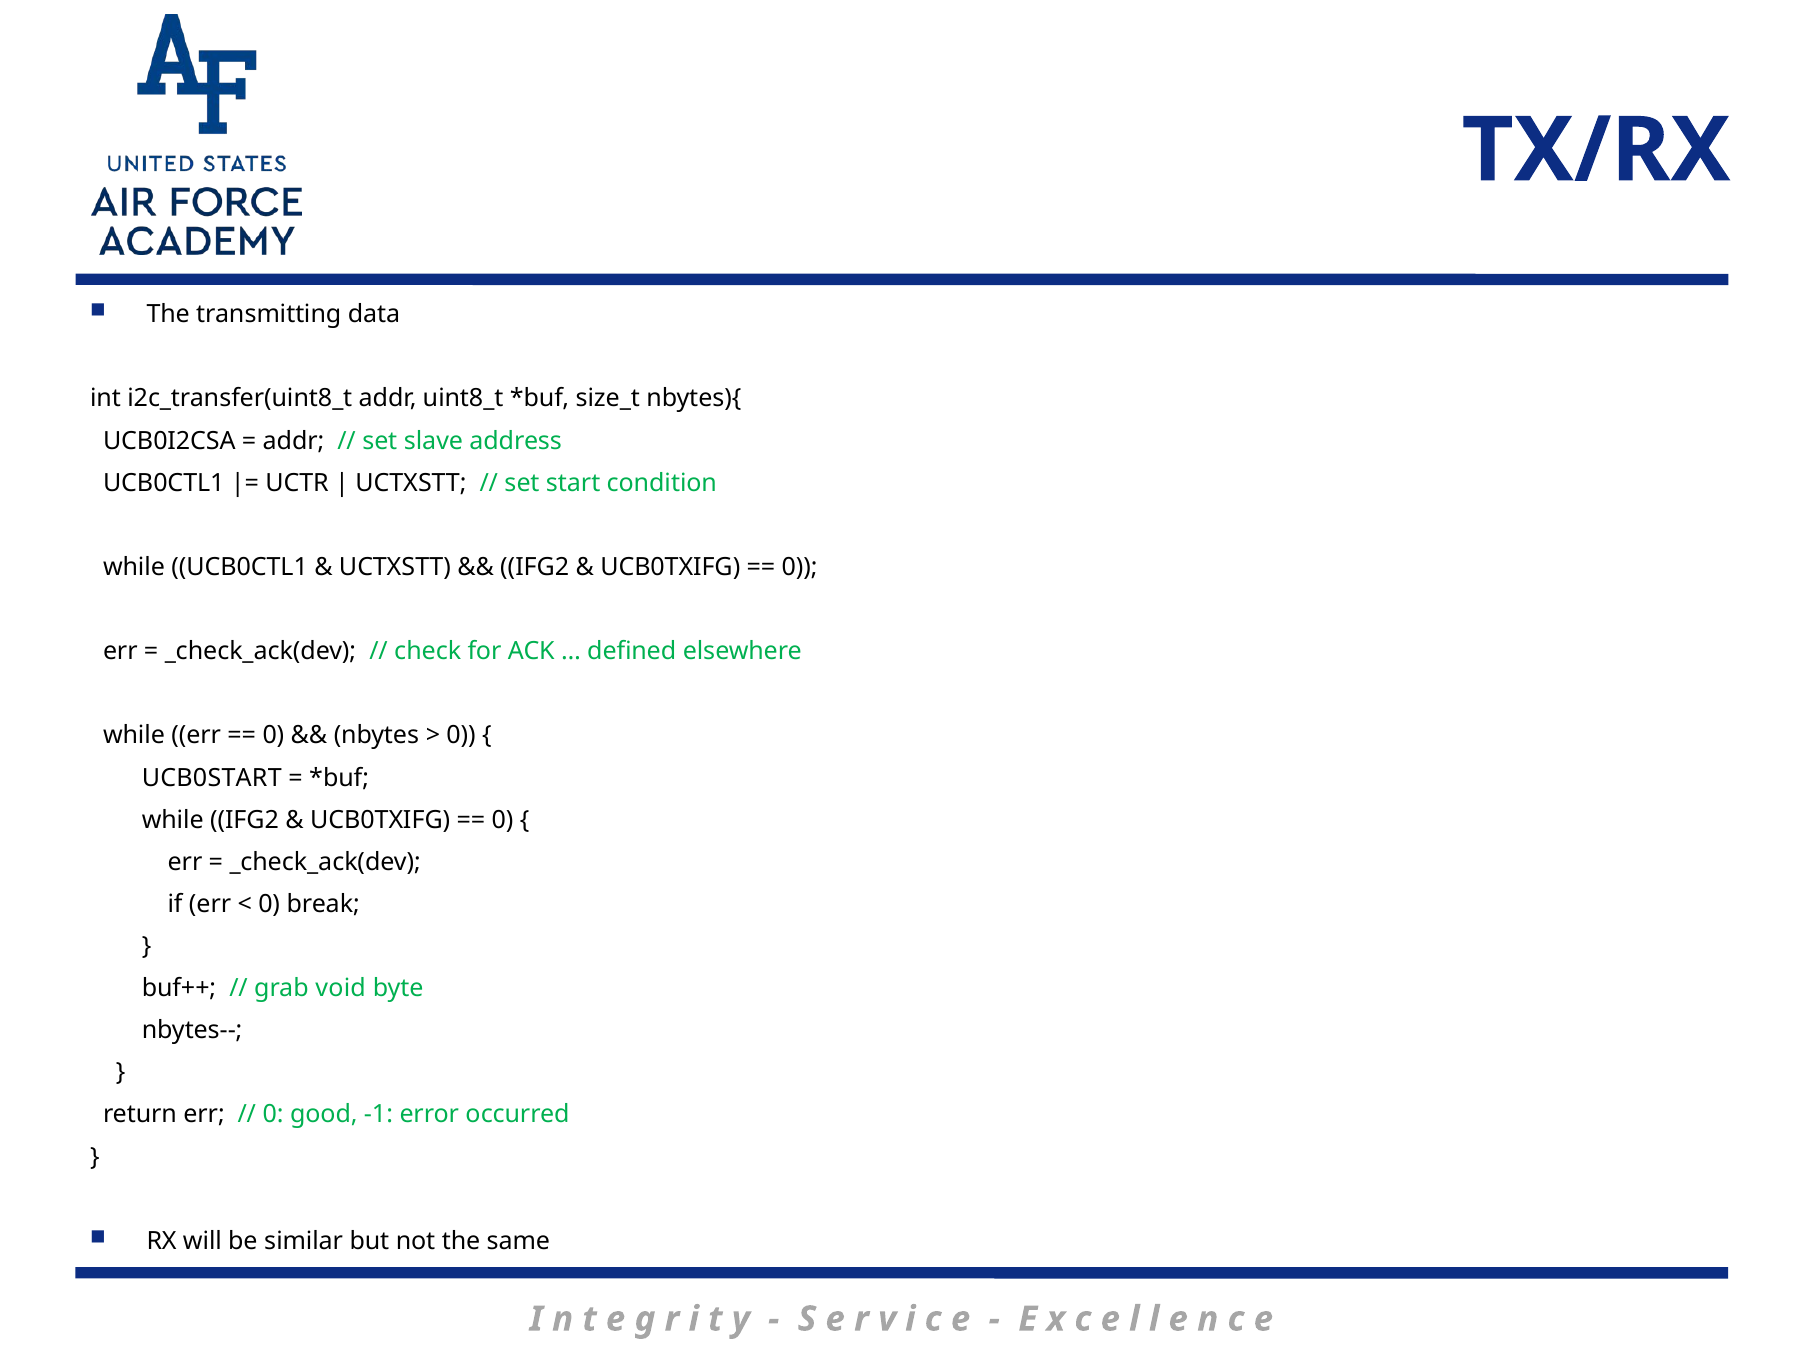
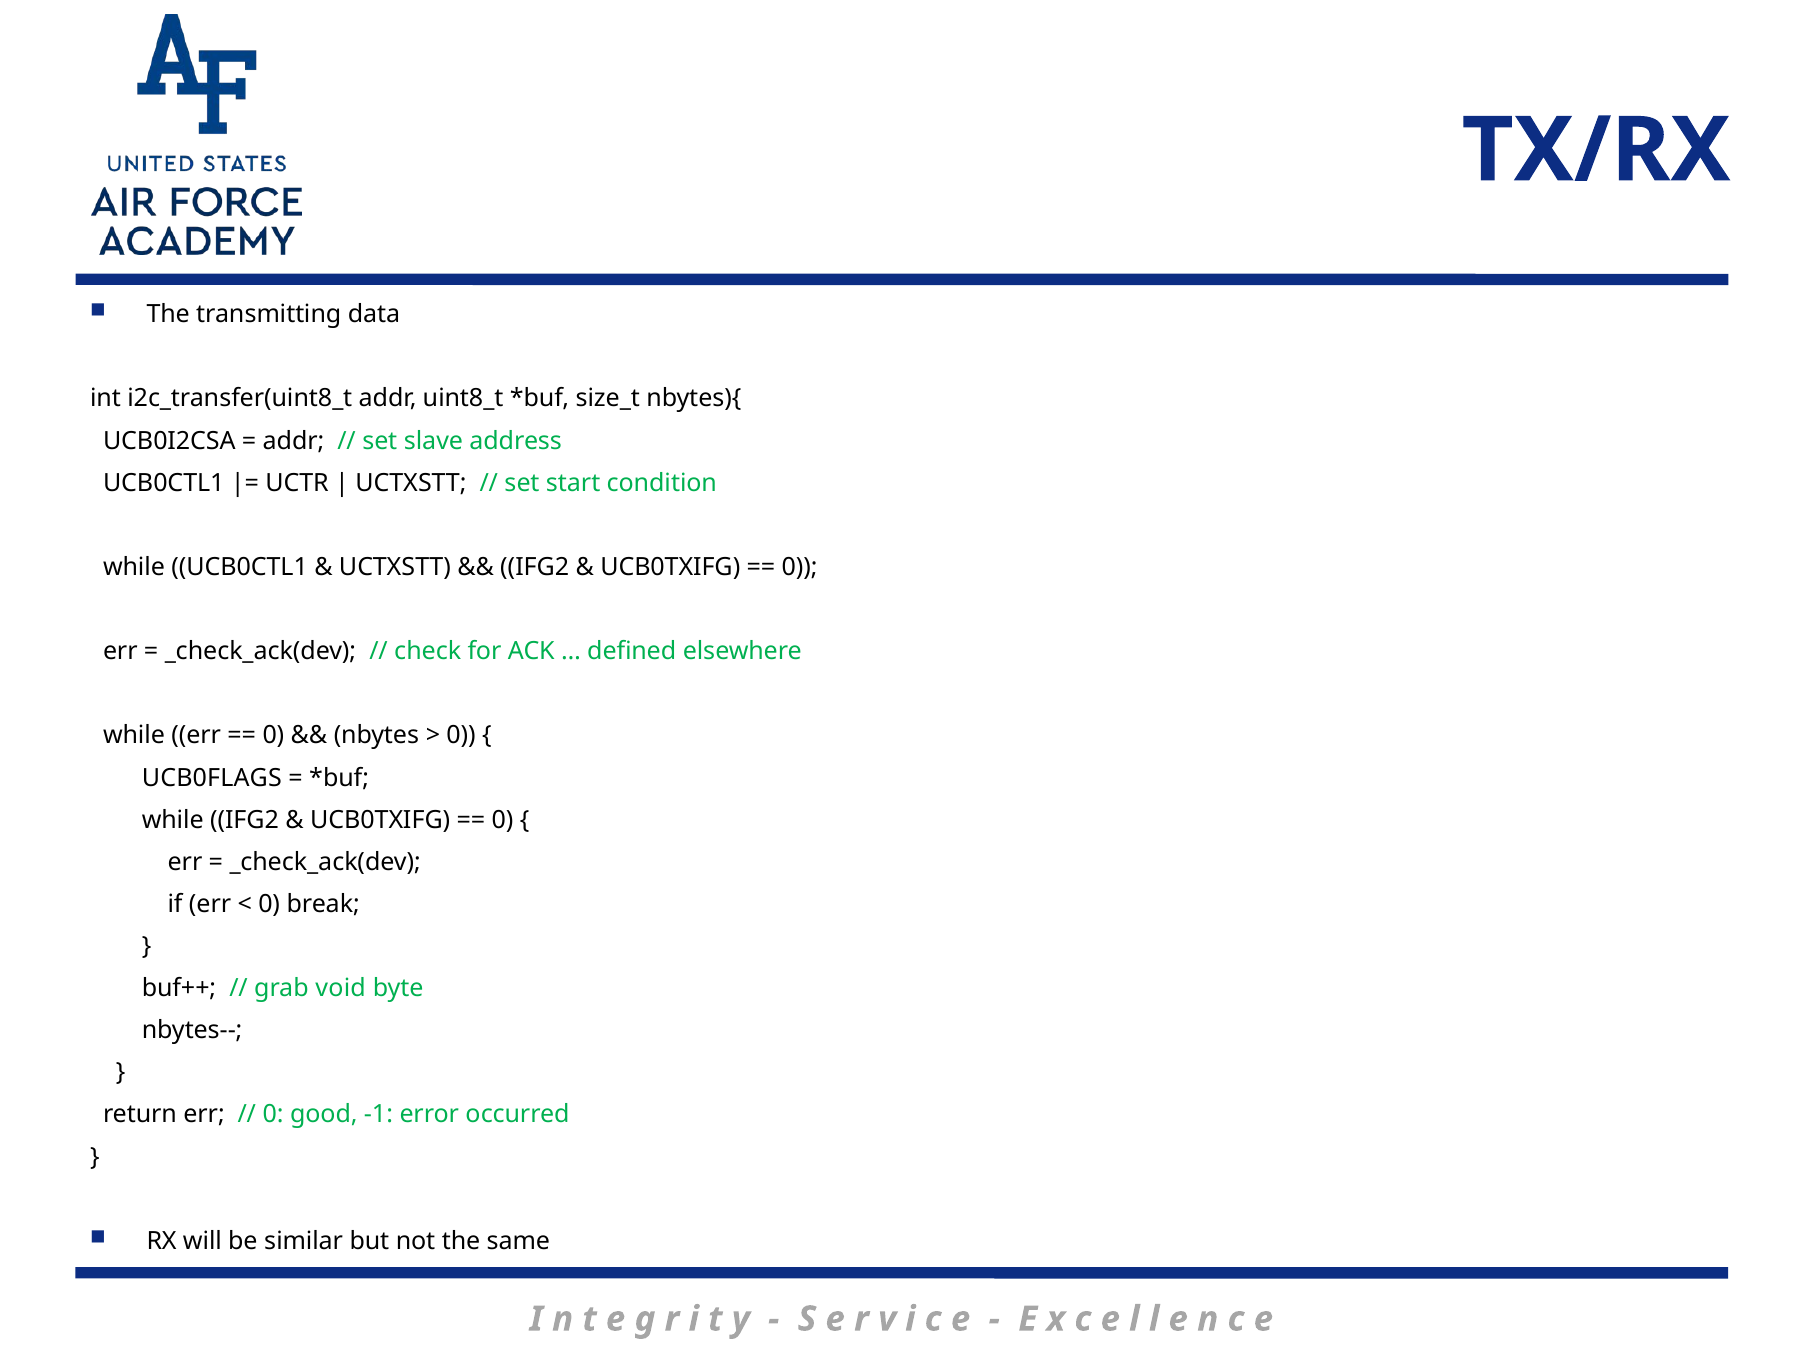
UCB0START: UCB0START -> UCB0FLAGS (212, 777)
